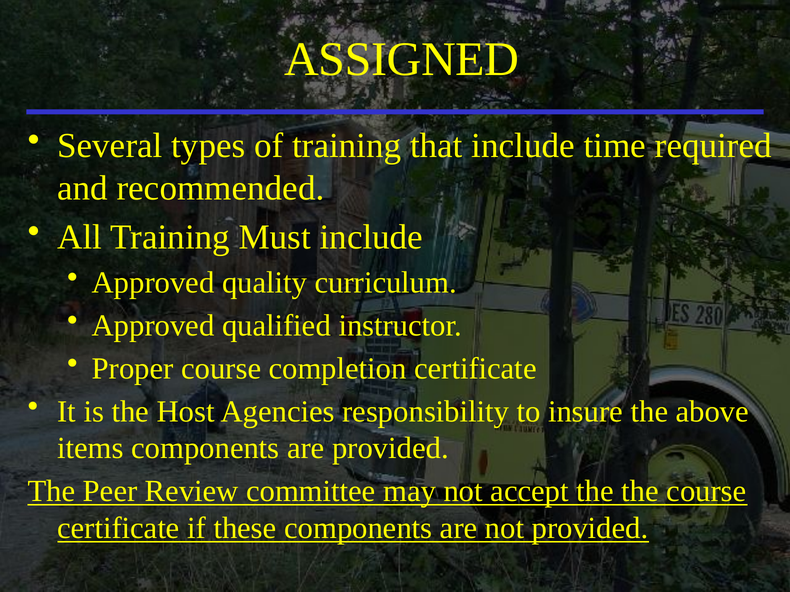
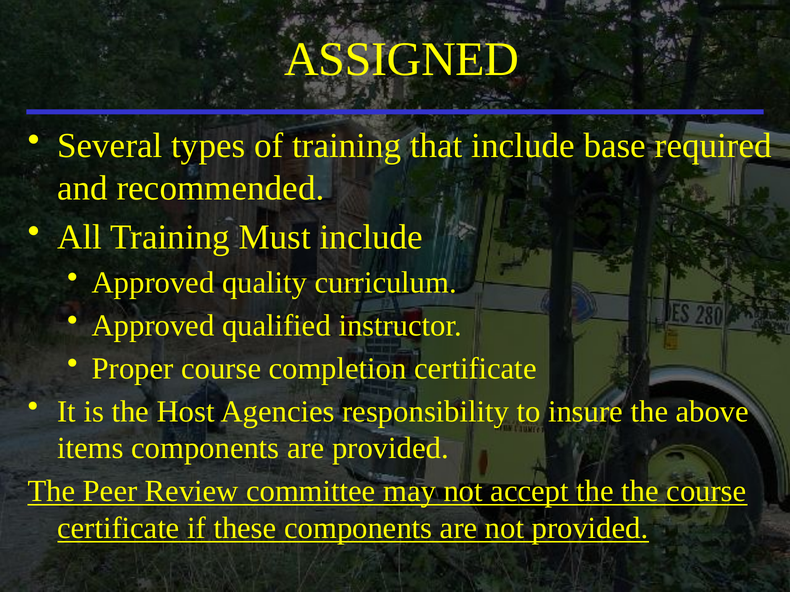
time: time -> base (615, 146)
